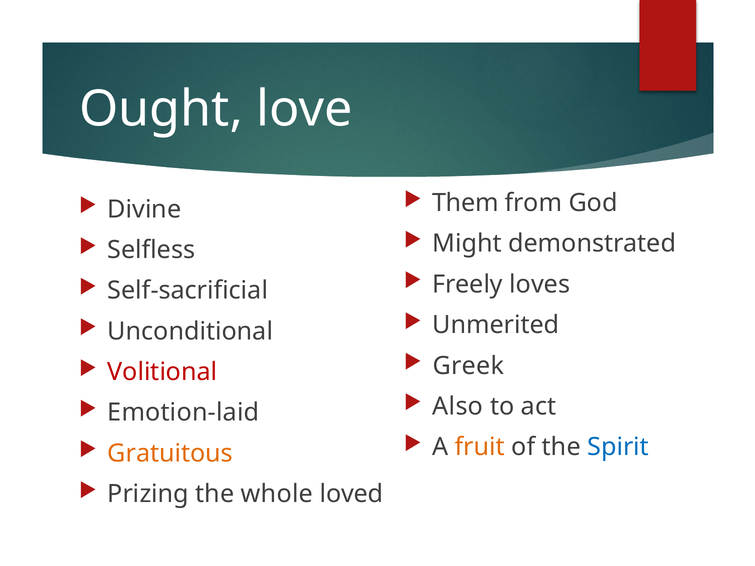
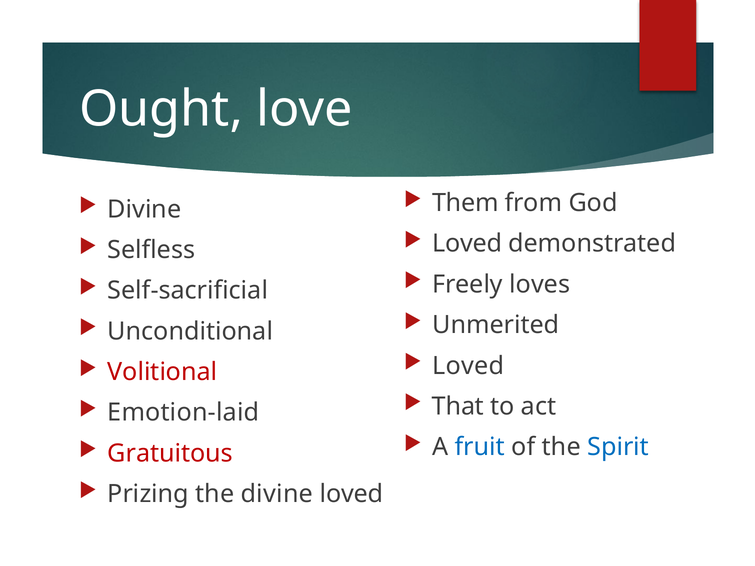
Might: Might -> Loved (467, 244)
Greek: Greek -> Loved (468, 366)
Also: Also -> That (458, 407)
fruit colour: orange -> blue (480, 447)
Gratuitous colour: orange -> red (170, 454)
the whole: whole -> divine (277, 494)
